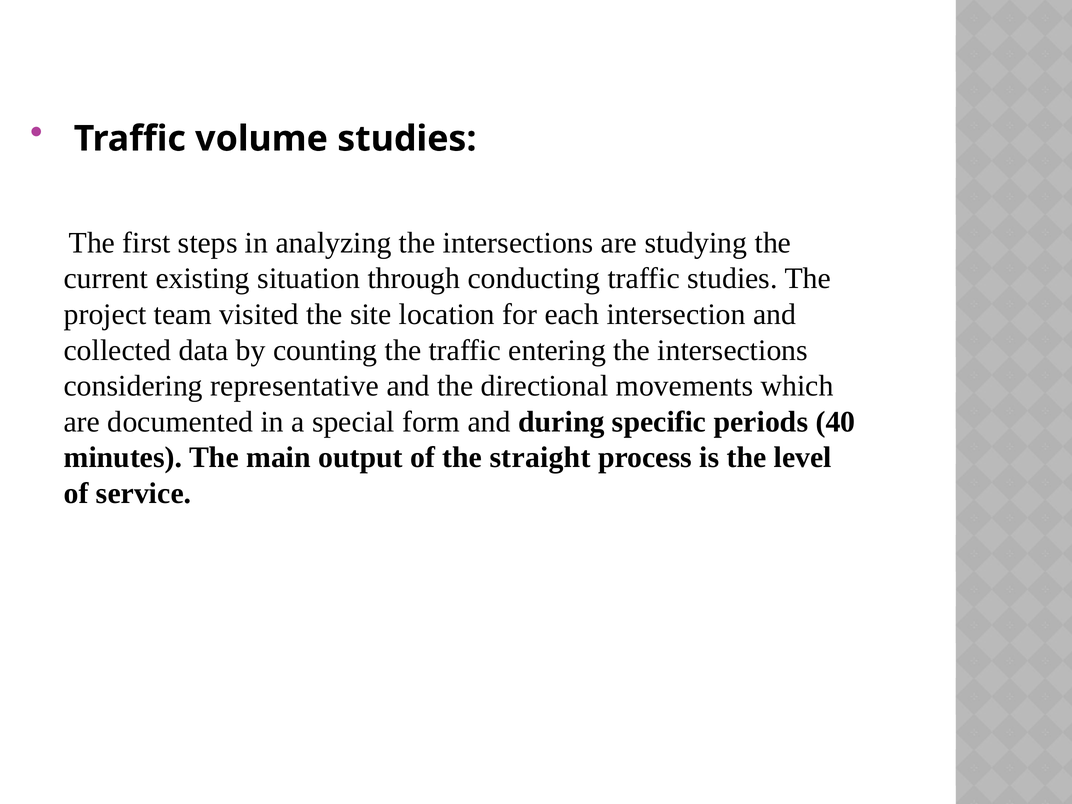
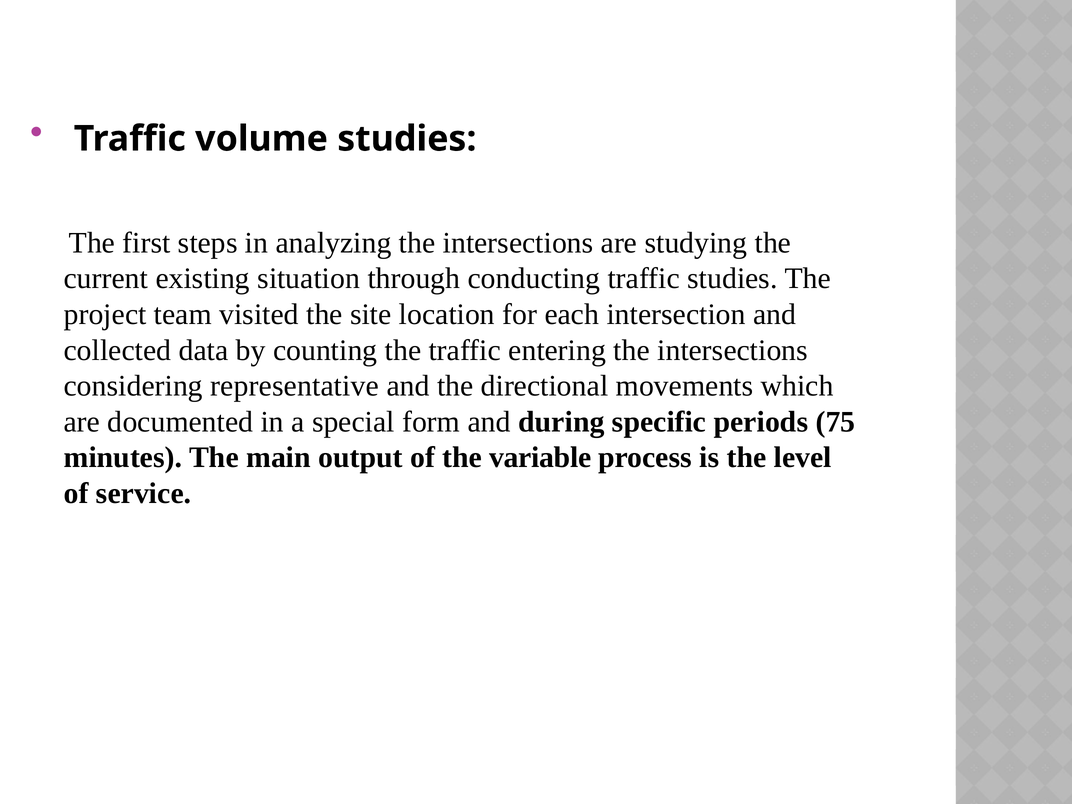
40: 40 -> 75 (835, 422)
straight: straight -> variable (540, 458)
